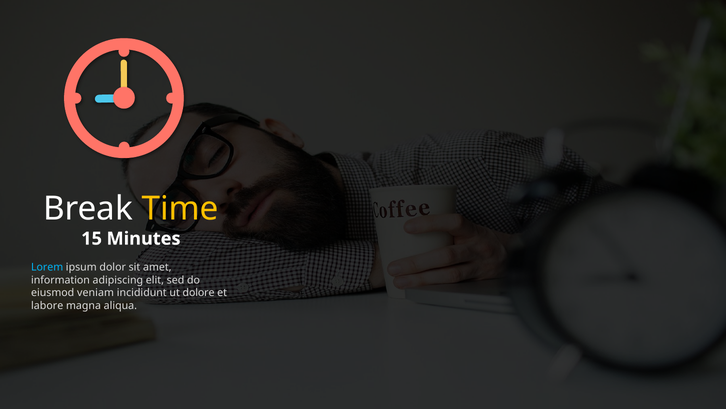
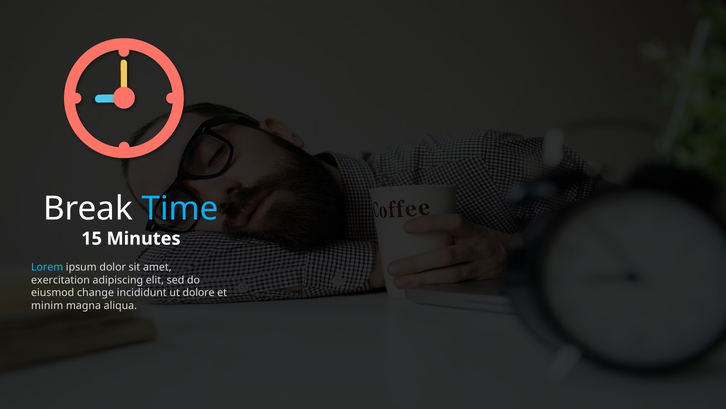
Time colour: yellow -> light blue (180, 209)
information: information -> exercitation (61, 280)
veniam: veniam -> change (96, 292)
labore: labore -> minim (47, 305)
